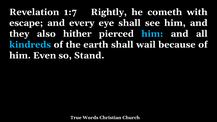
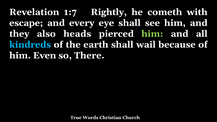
hither: hither -> heads (77, 34)
him colour: light blue -> light green (152, 34)
Stand: Stand -> There (89, 55)
